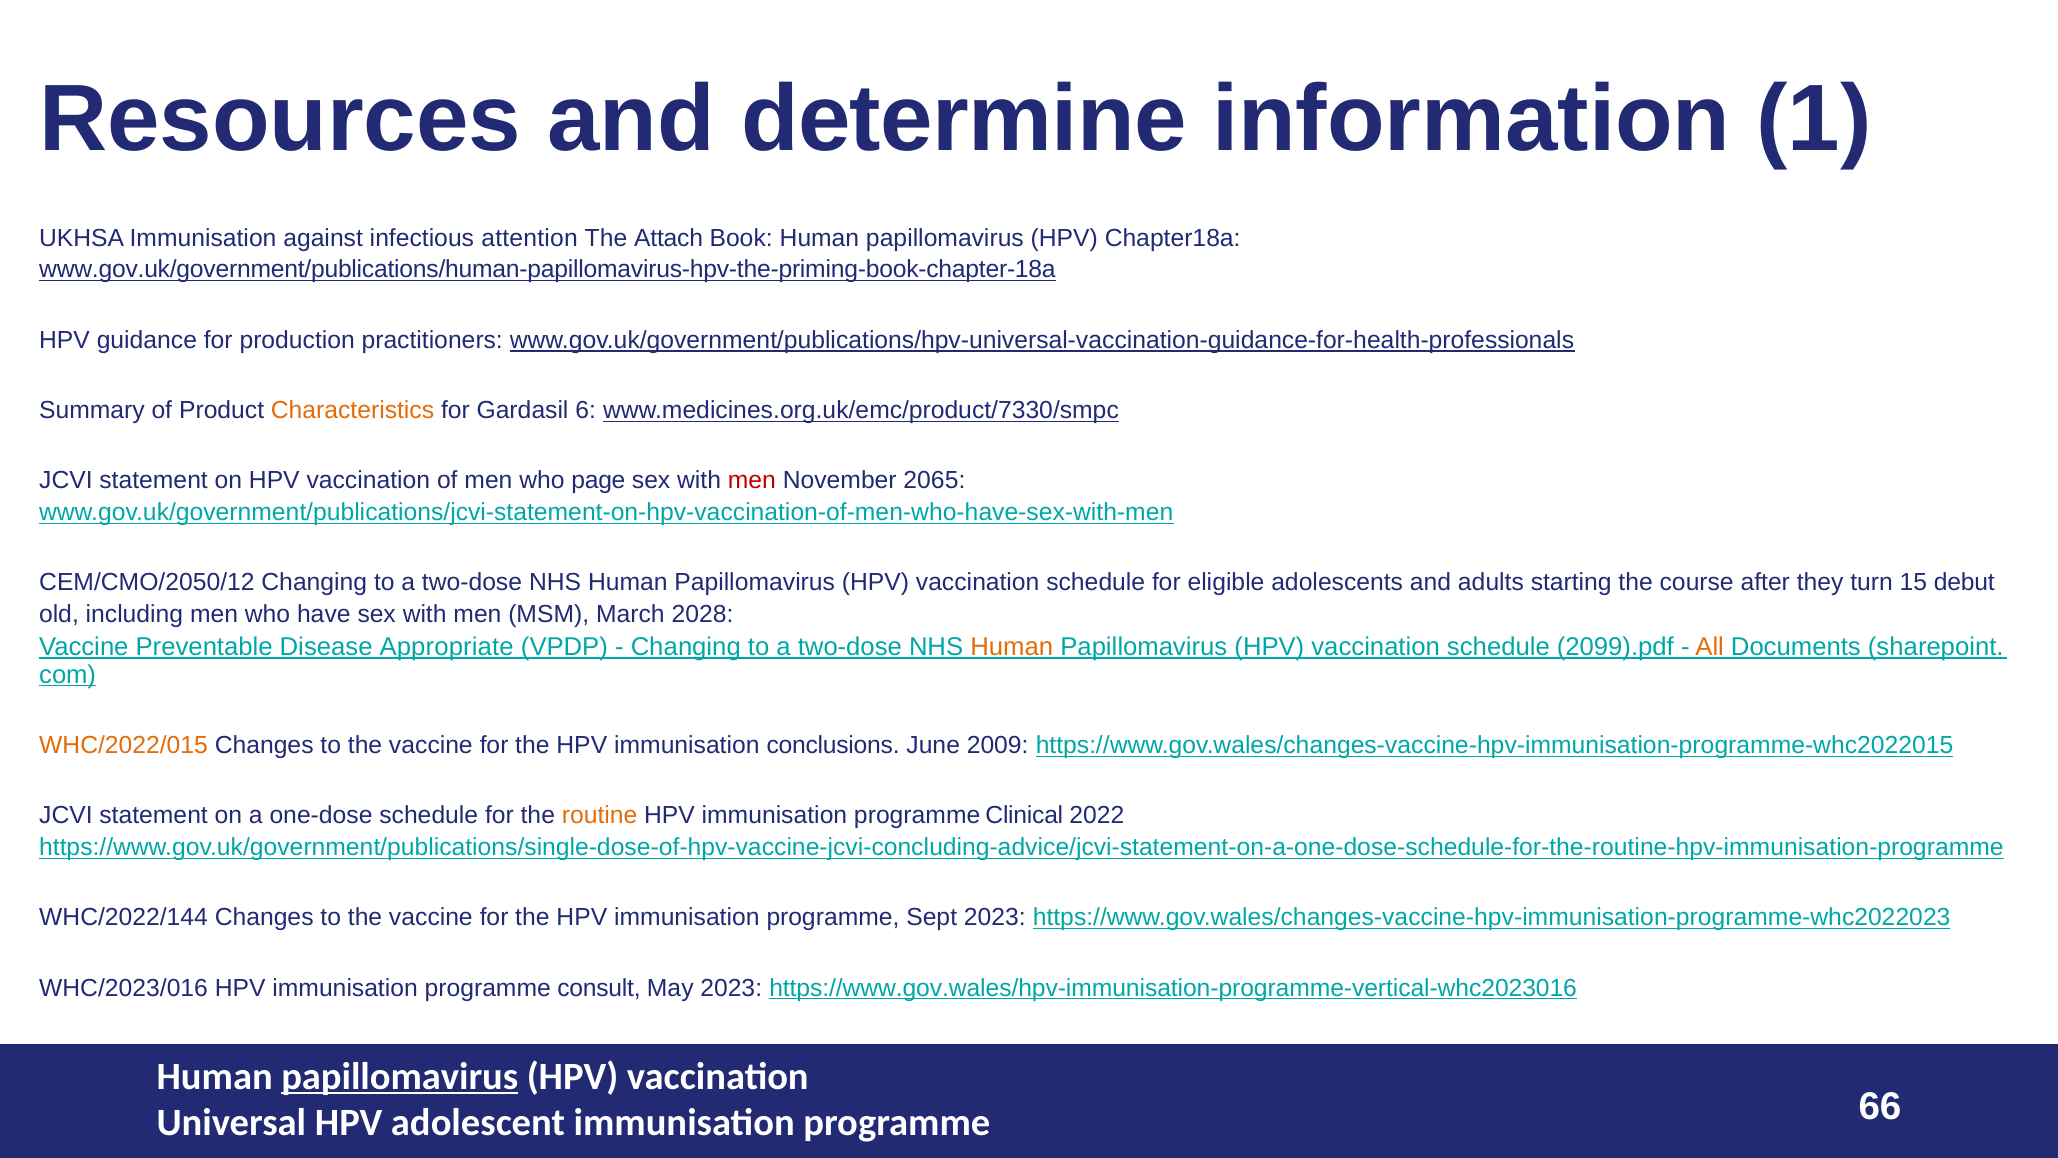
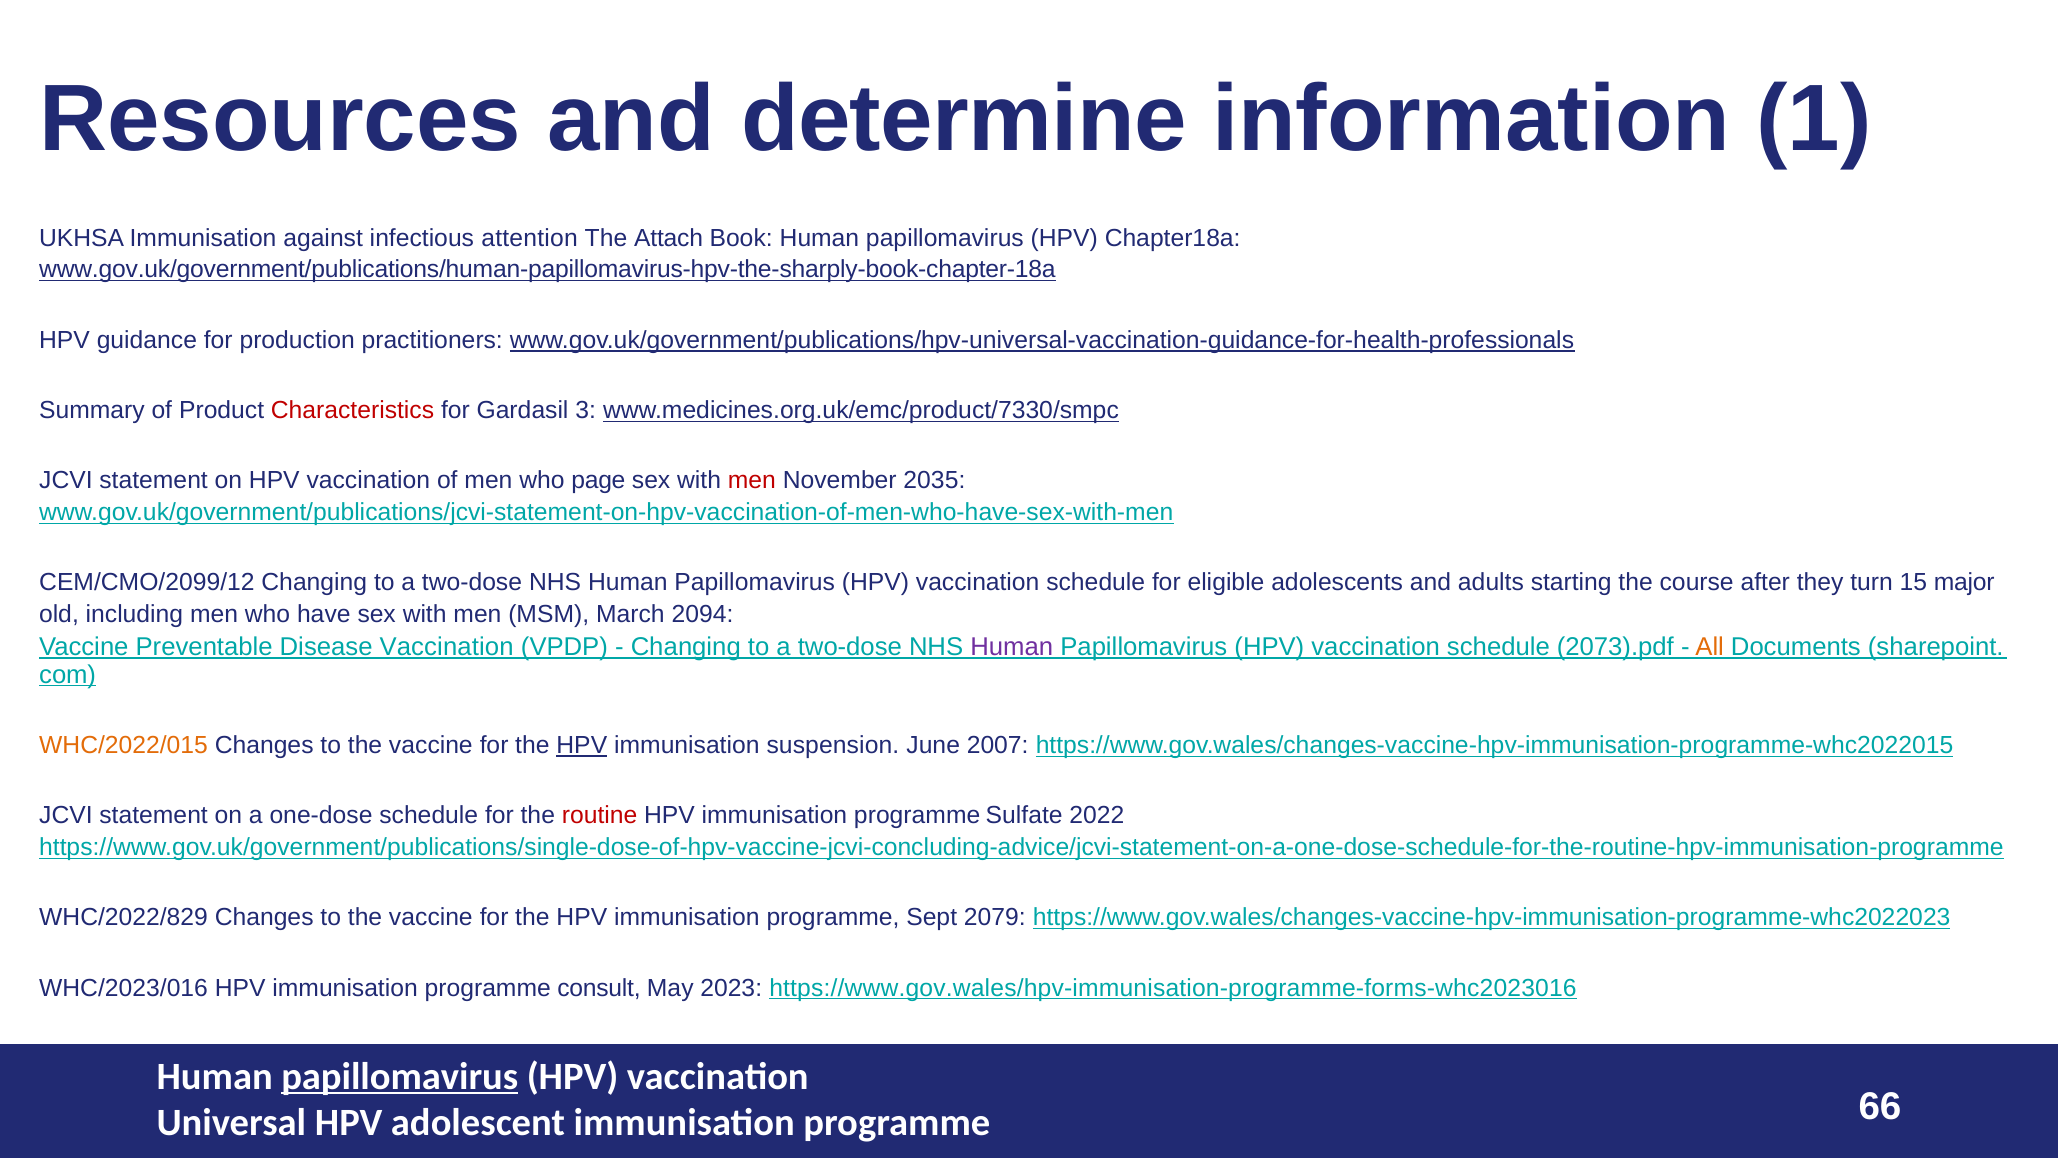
www.gov.uk/government/publications/human-papillomavirus-hpv-the-priming-book-chapter-18a: www.gov.uk/government/publications/human-papillomavirus-hpv-the-priming-book-chapter-18a -> www.gov.uk/government/publications/human-papillomavirus-hpv-the-sharply-book-chapter-18a (547, 270)
Characteristics colour: orange -> red (353, 410)
6: 6 -> 3 (586, 410)
2065: 2065 -> 2035 (934, 480)
CEM/CMO/2050/12: CEM/CMO/2050/12 -> CEM/CMO/2099/12 (147, 582)
debut: debut -> major (1964, 582)
2028: 2028 -> 2094 (702, 614)
Disease Appropriate: Appropriate -> Vaccination (447, 646)
Human colour: orange -> purple (1012, 646)
2099).pdf: 2099).pdf -> 2073).pdf (1615, 646)
HPV underline: none -> present (582, 745)
conclusions: conclusions -> suspension (833, 745)
2009: 2009 -> 2007 (998, 745)
routine colour: orange -> red (600, 815)
Clinical: Clinical -> Sulfate (1024, 815)
WHC/2022/144: WHC/2022/144 -> WHC/2022/829 (123, 917)
Sept 2023: 2023 -> 2079 (995, 917)
https://www.gov.wales/hpv-immunisation-programme-vertical-whc2023016: https://www.gov.wales/hpv-immunisation-programme-vertical-whc2023016 -> https://www.gov.wales/hpv-immunisation-programme-forms-whc2023016 (1173, 988)
